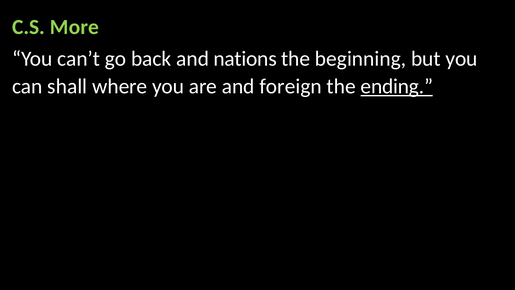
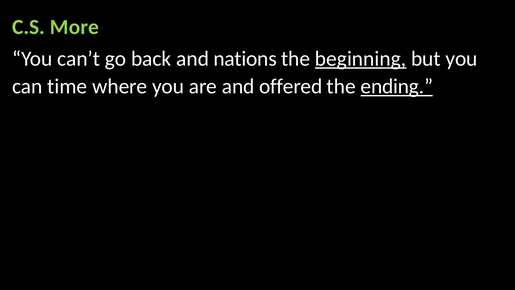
beginning underline: none -> present (361, 59)
shall: shall -> time (67, 86)
foreign: foreign -> offered (291, 86)
